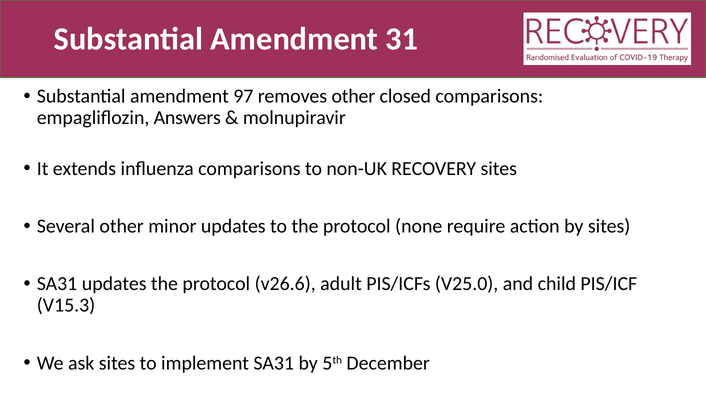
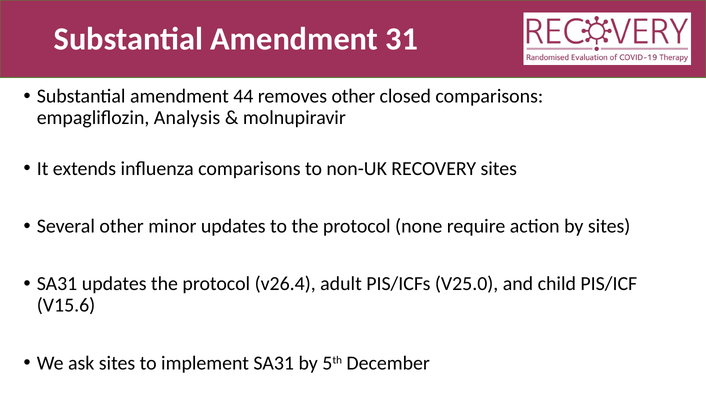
97: 97 -> 44 (243, 96)
Answers: Answers -> Analysis (187, 118)
v26.6: v26.6 -> v26.4 (285, 284)
V15.3: V15.3 -> V15.6 (66, 305)
